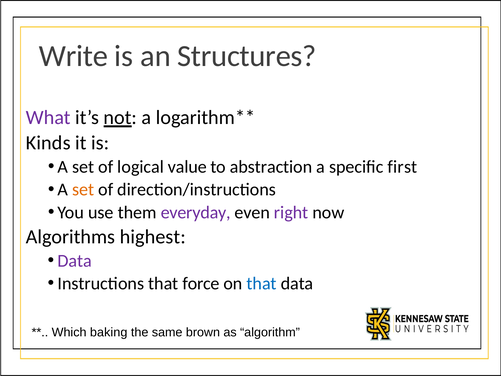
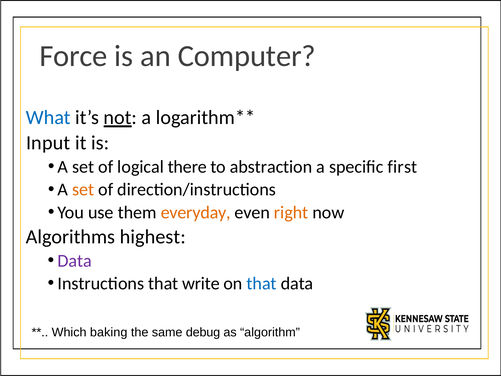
Write: Write -> Force (73, 56)
Structures: Structures -> Computer (247, 56)
What colour: purple -> blue (48, 117)
Kinds: Kinds -> Input (48, 143)
value: value -> there (187, 167)
everyday colour: purple -> orange (196, 212)
right colour: purple -> orange (291, 212)
force: force -> write (201, 283)
brown: brown -> debug (203, 332)
